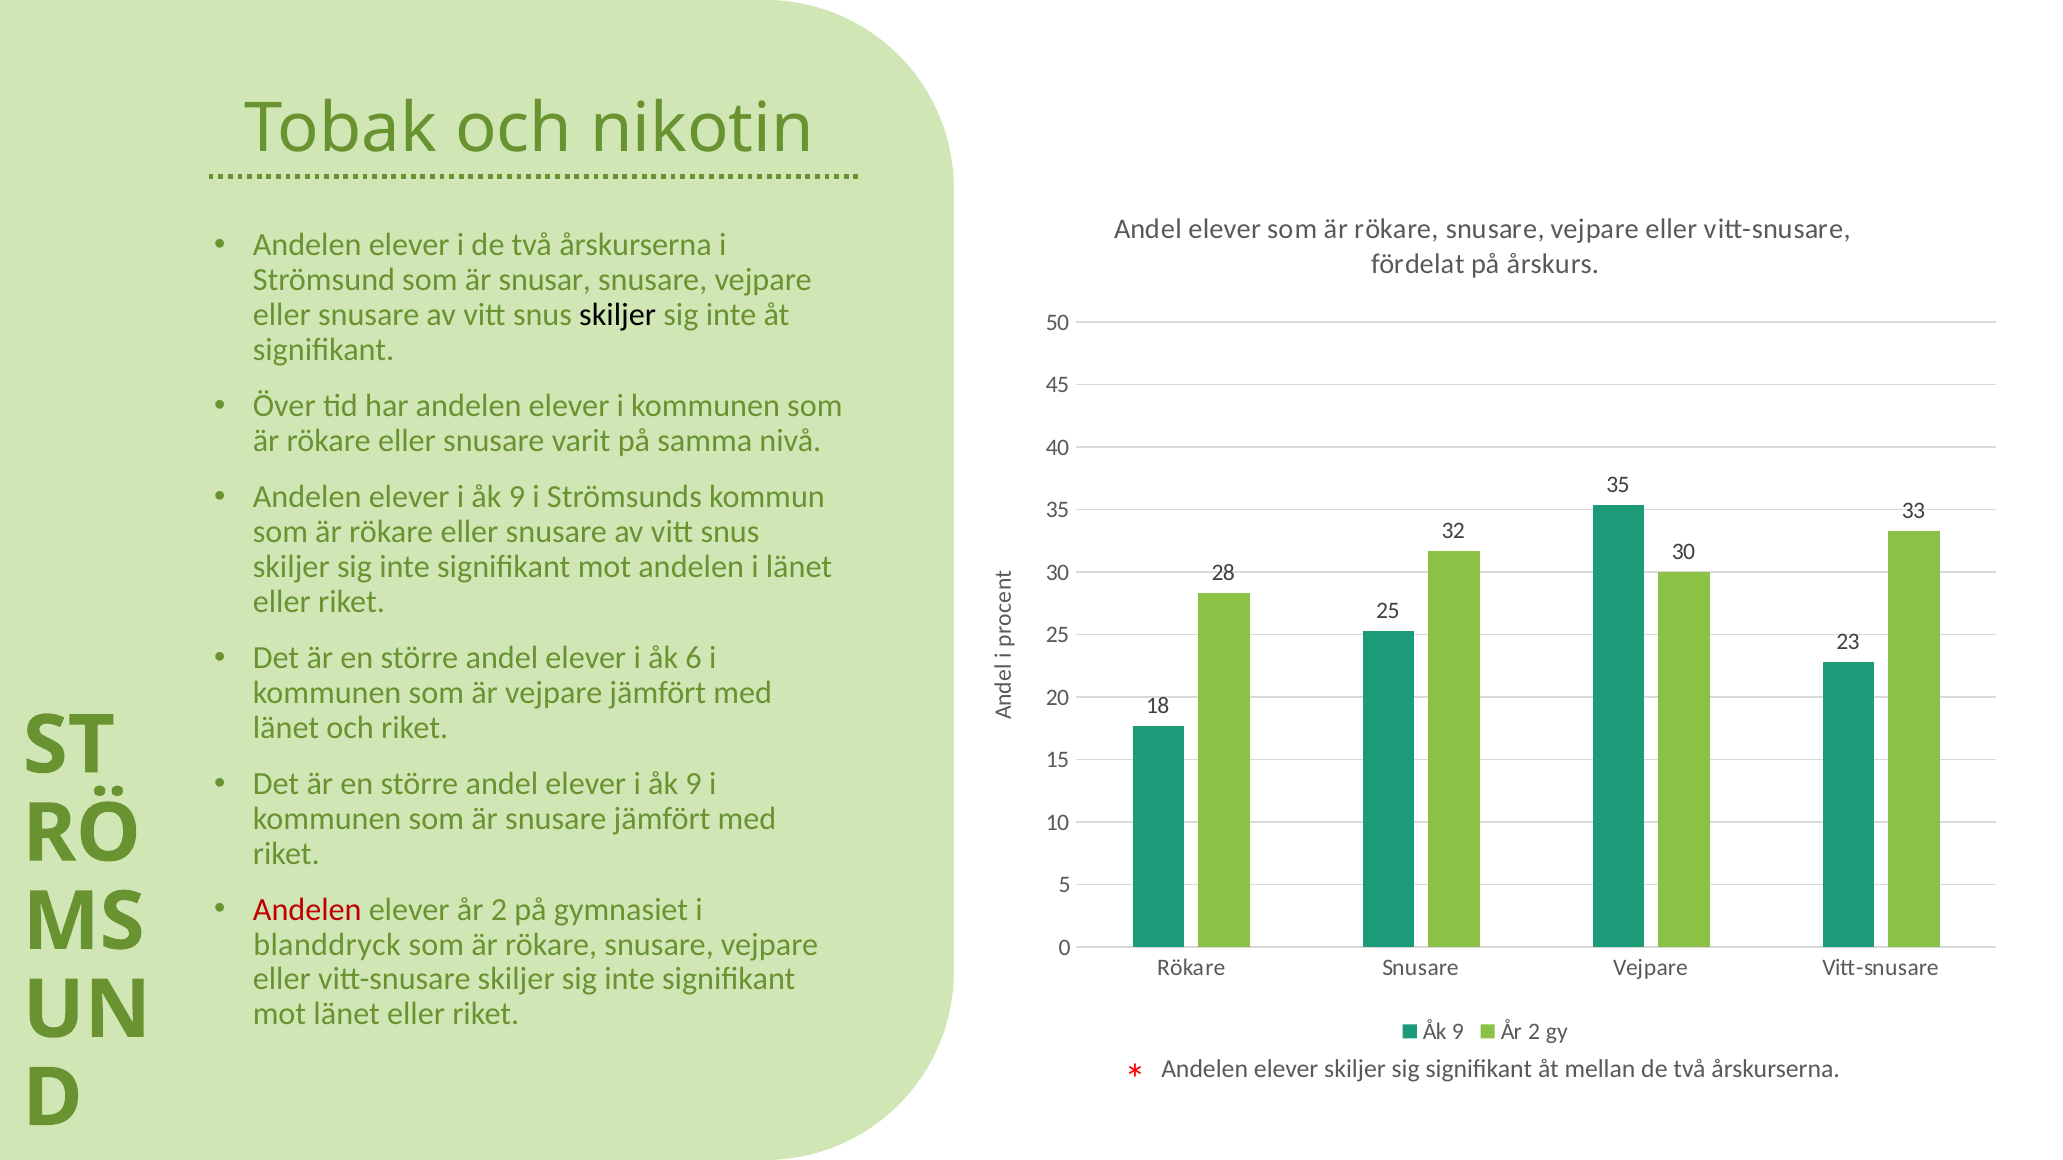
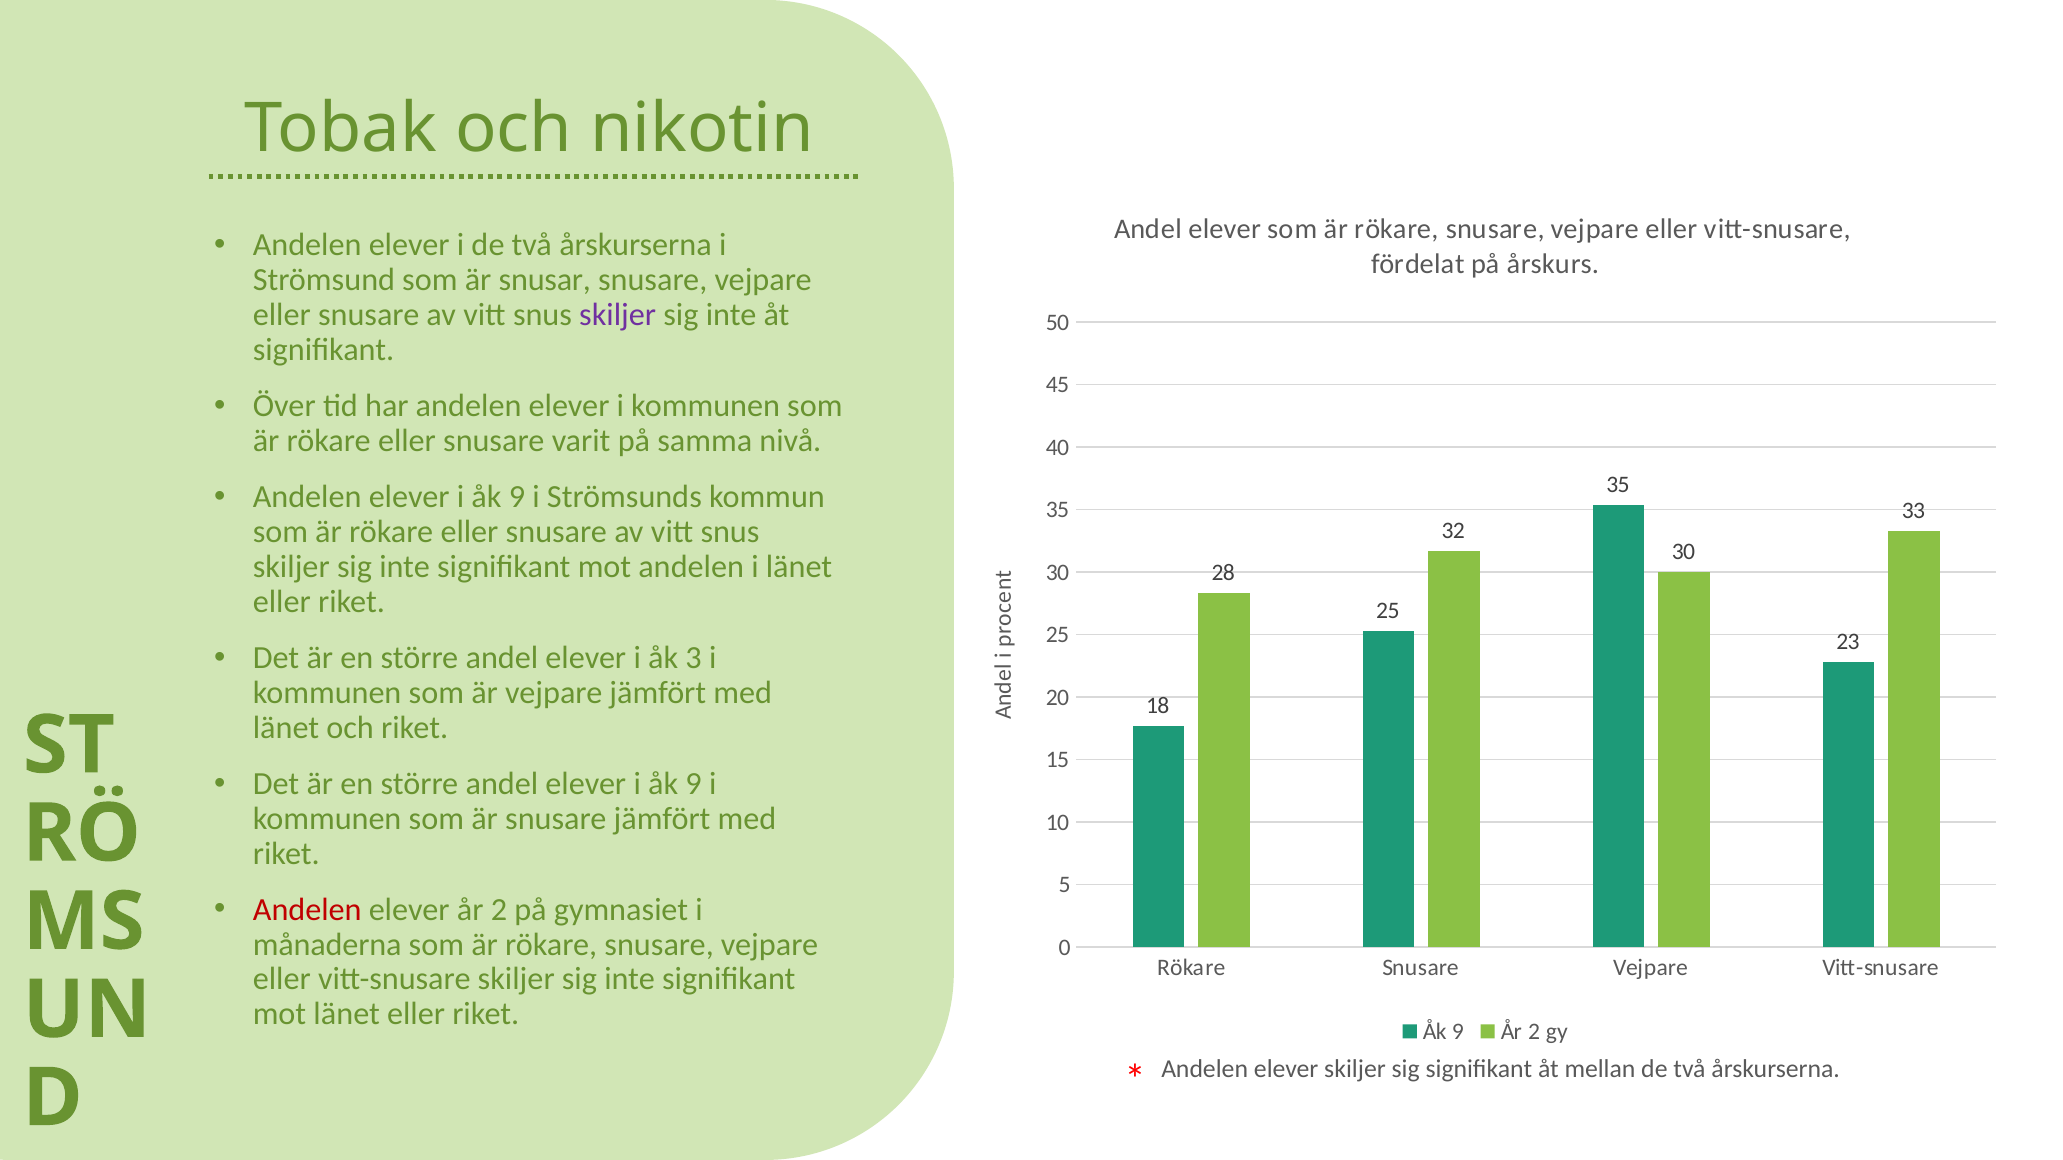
skiljer colour: black -> purple (618, 315)
6: 6 -> 3 (694, 658)
blanddryck: blanddryck -> månaderna (327, 945)
